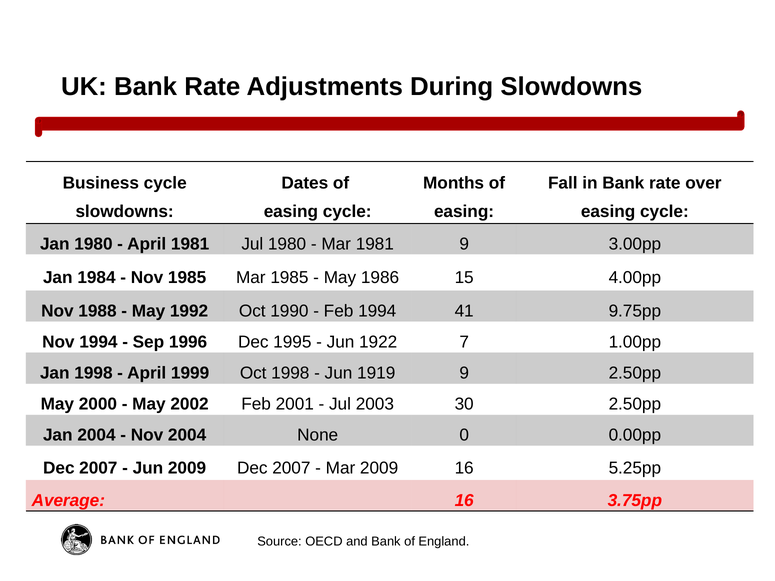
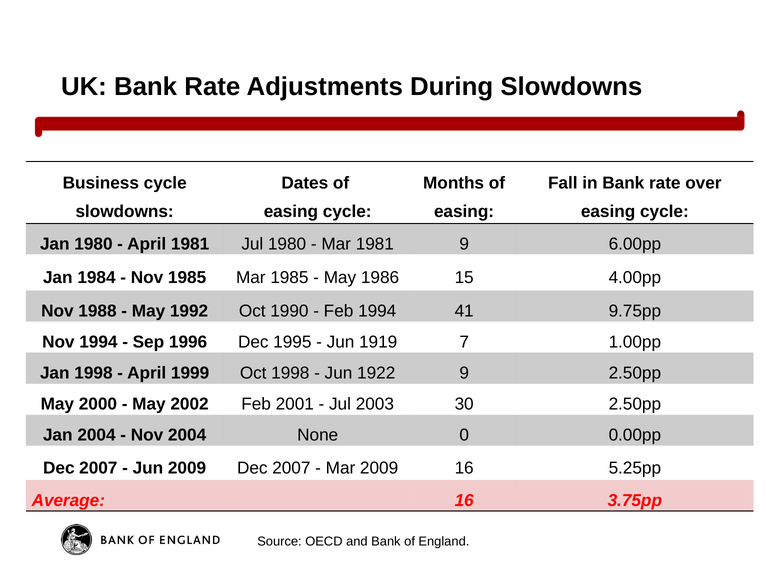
3.00pp: 3.00pp -> 6.00pp (635, 244)
1922: 1922 -> 1919 (378, 342)
1919: 1919 -> 1922 (376, 373)
